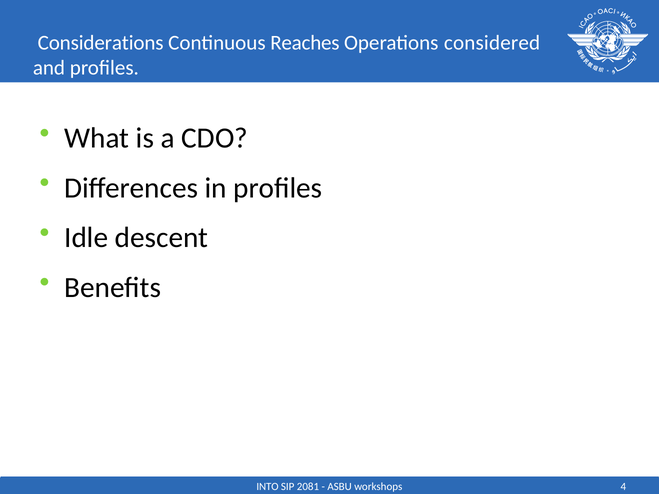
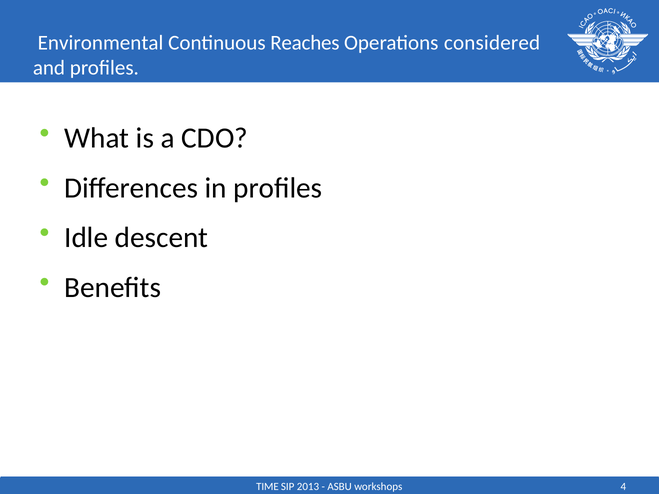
Considerations: Considerations -> Environmental (101, 43)
INTO: INTO -> TIME (267, 487)
2081: 2081 -> 2013 (308, 487)
